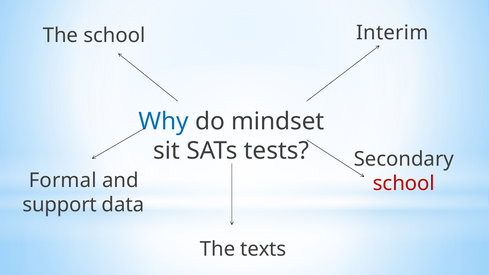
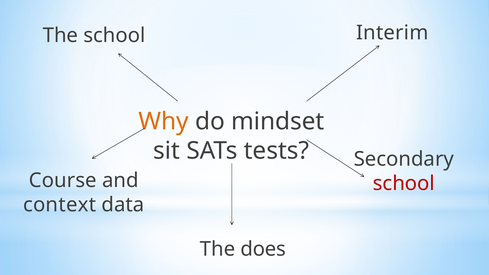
Why colour: blue -> orange (164, 122)
Formal: Formal -> Course (63, 181)
support: support -> context (60, 205)
texts: texts -> does (263, 249)
